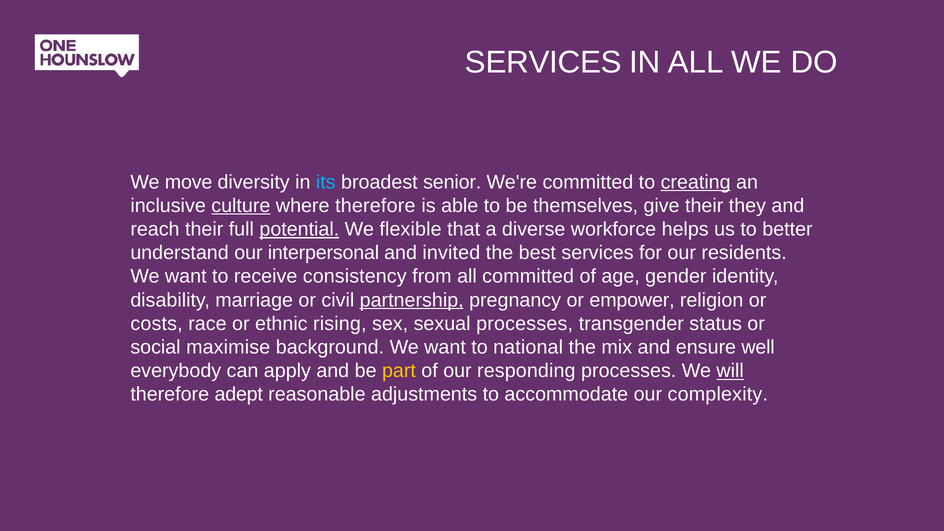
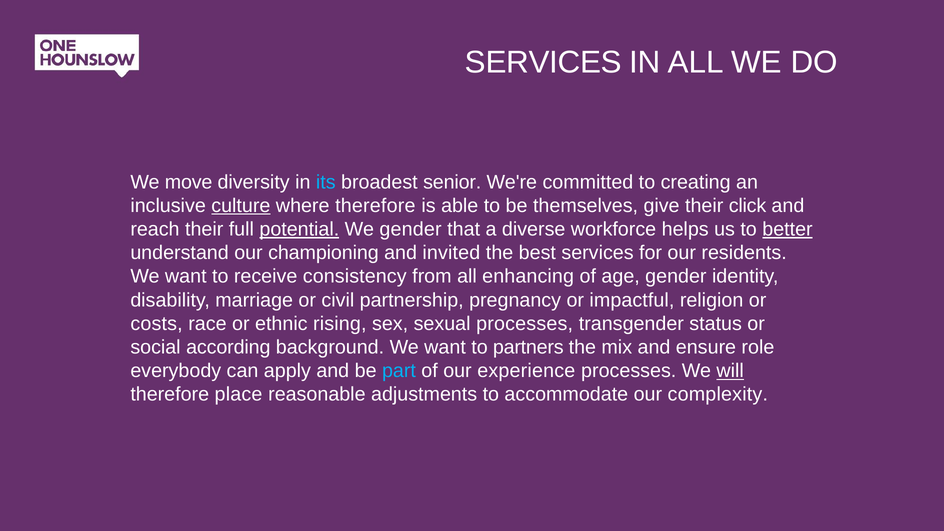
creating underline: present -> none (696, 182)
they: they -> click (747, 206)
We flexible: flexible -> gender (411, 229)
better underline: none -> present (787, 229)
interpersonal: interpersonal -> championing (323, 253)
all committed: committed -> enhancing (528, 276)
partnership underline: present -> none (412, 300)
empower: empower -> impactful (632, 300)
maximise: maximise -> according (228, 347)
national: national -> partners (528, 347)
well: well -> role (758, 347)
part colour: yellow -> light blue (399, 371)
responding: responding -> experience (526, 371)
adept: adept -> place (239, 394)
